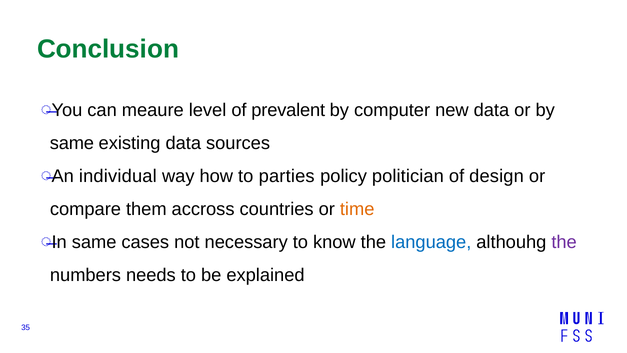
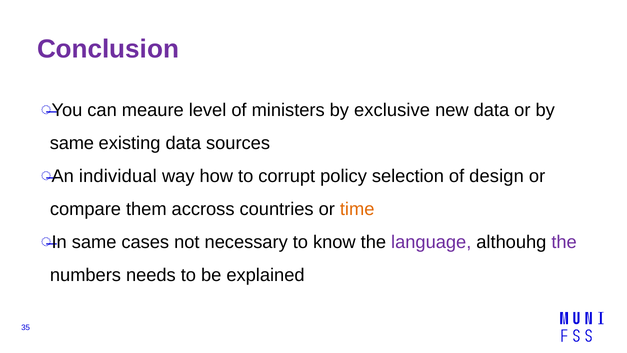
Conclusion colour: green -> purple (108, 49)
prevalent: prevalent -> ministers (288, 110)
computer: computer -> exclusive (392, 110)
parties: parties -> corrupt (287, 176)
politician: politician -> selection (408, 176)
language colour: blue -> purple (431, 242)
